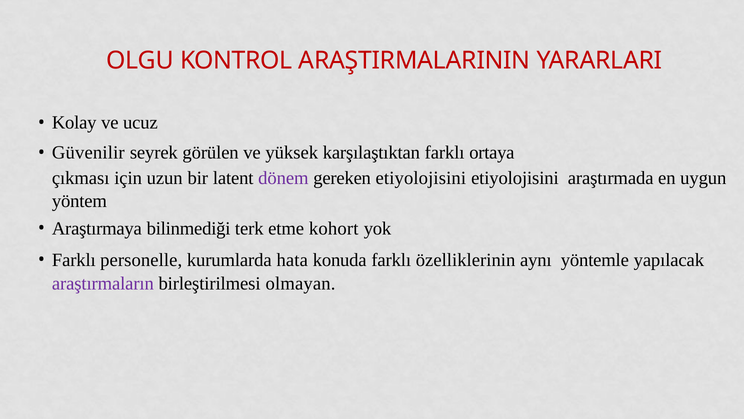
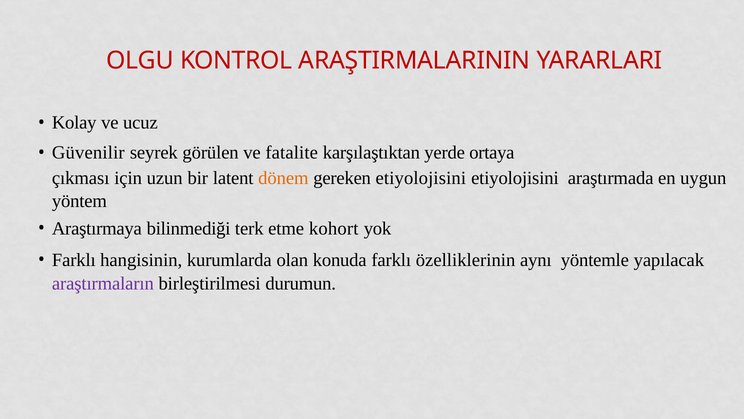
yüksek: yüksek -> fatalite (292, 153)
karşılaştıktan farklı: farklı -> yerde (445, 153)
dönem colour: purple -> orange (283, 178)
personelle: personelle -> hangisinin (141, 260)
hata: hata -> olan (292, 260)
olmayan: olmayan -> durumun (301, 283)
